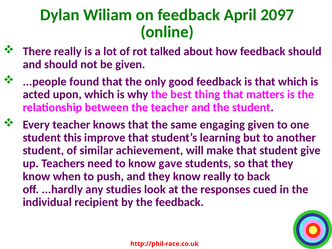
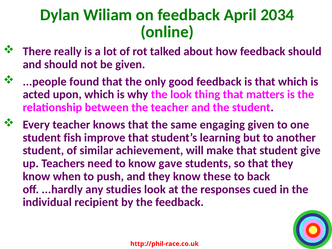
2097: 2097 -> 2034 (277, 15)
the best: best -> look (181, 95)
this: this -> fish (72, 138)
know really: really -> these (217, 176)
